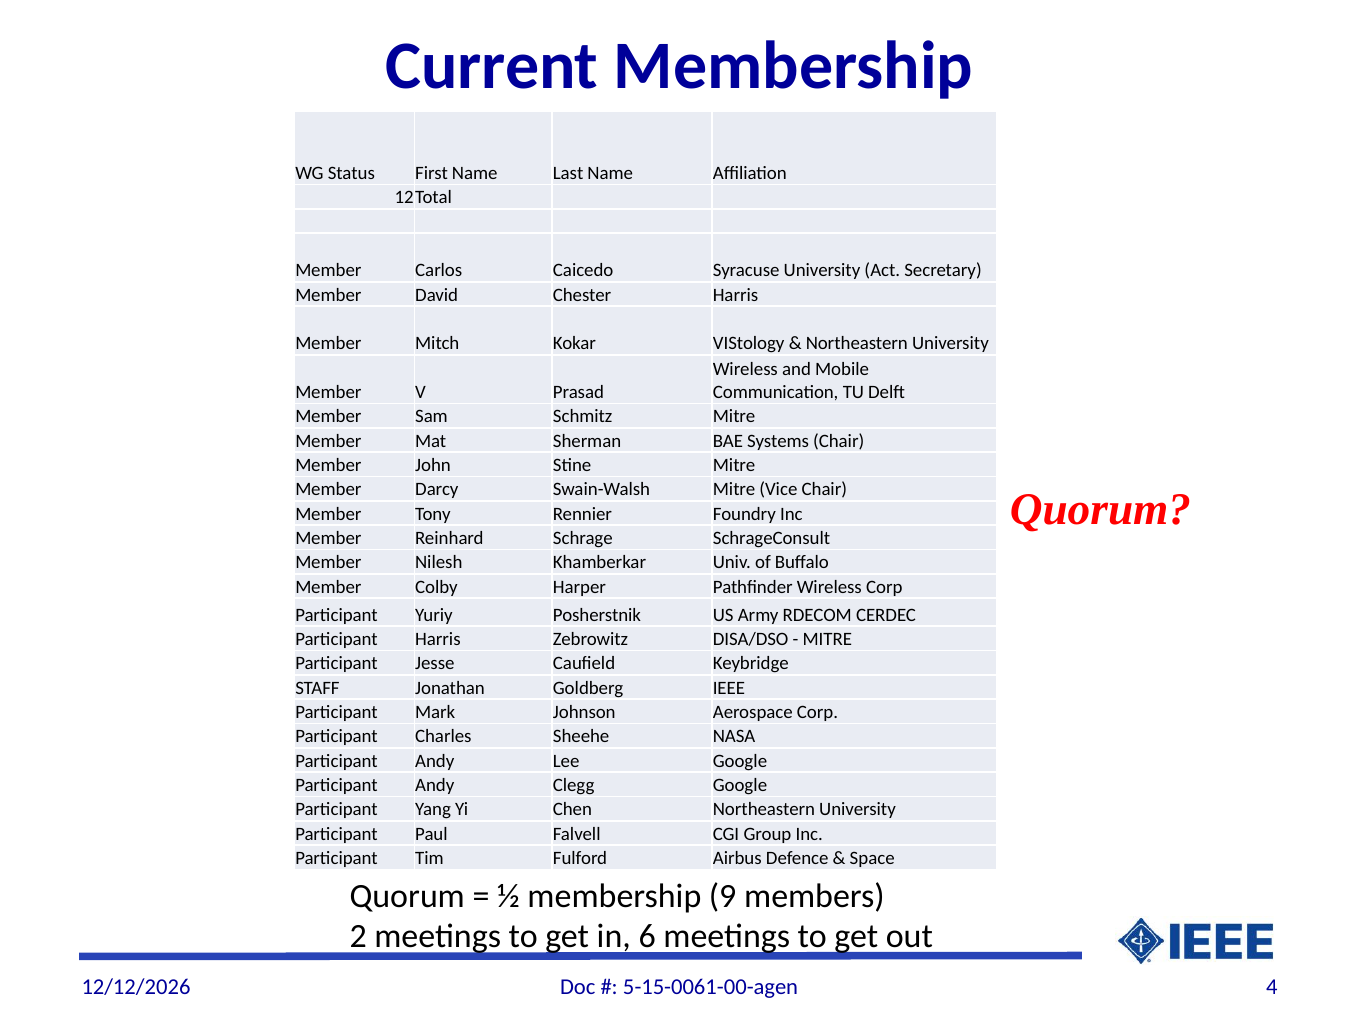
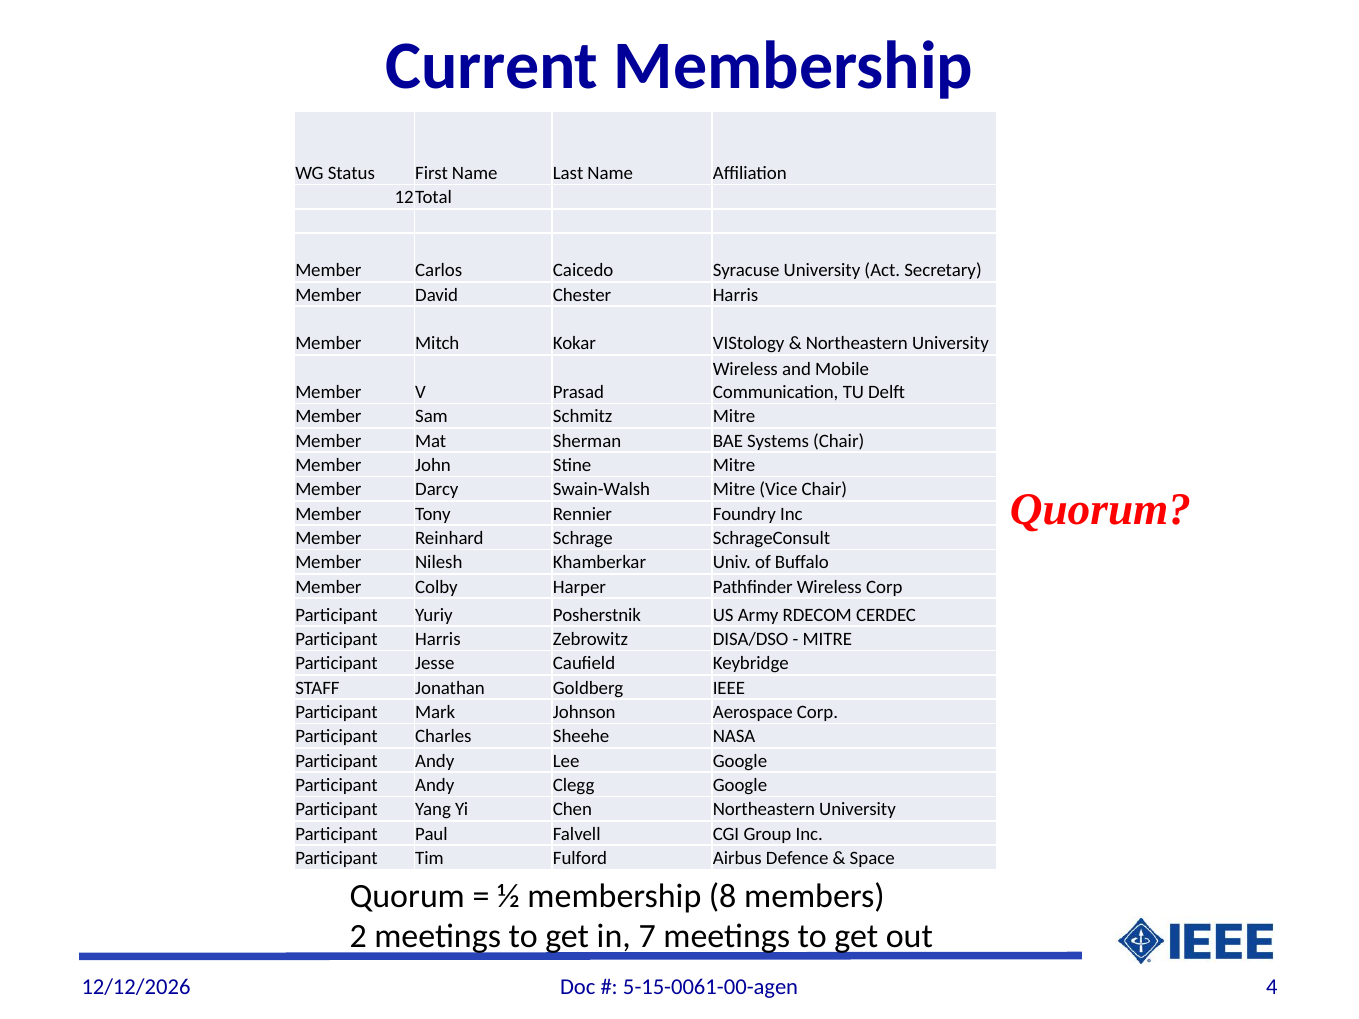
9: 9 -> 8 (723, 896)
6: 6 -> 7 (647, 937)
